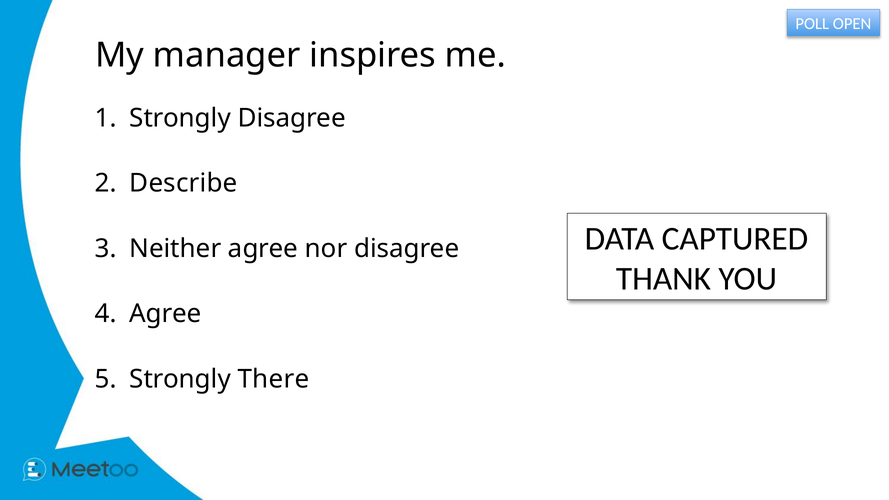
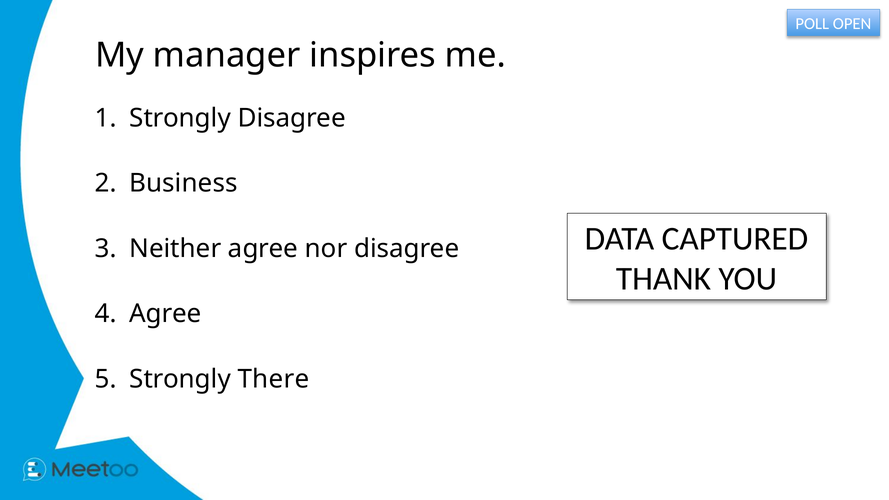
Describe: Describe -> Business (183, 183)
